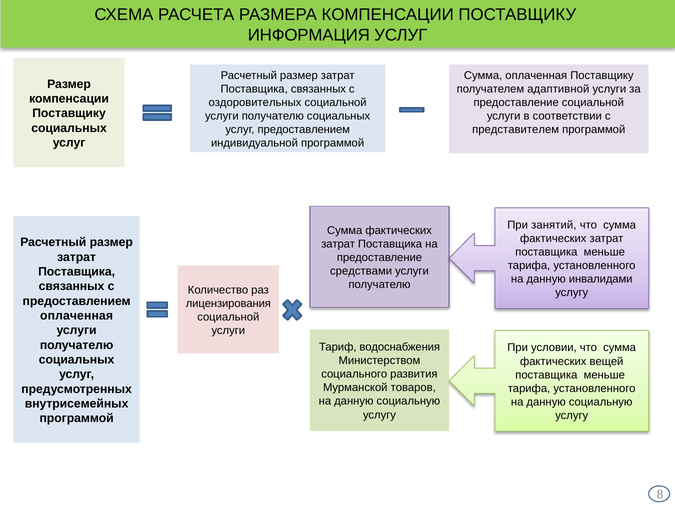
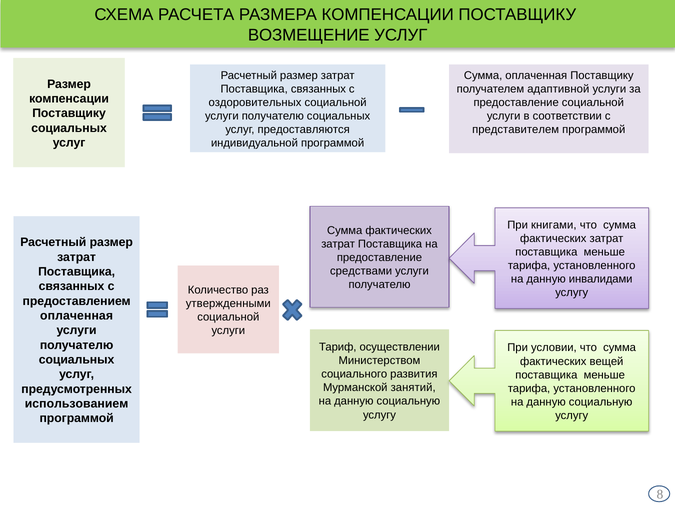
ИНФОРМАЦИЯ: ИНФОРМАЦИЯ -> ВОЗМЕЩЕНИЕ (309, 35)
услуг предоставлением: предоставлением -> предоставляются (304, 129)
занятий: занятий -> книгами (554, 225)
лицензирования: лицензирования -> утвержденными (228, 303)
водоснабжения: водоснабжения -> осуществлении (400, 347)
товаров: товаров -> занятий (413, 387)
внутрисемейных: внутрисемейных -> использованием (77, 403)
